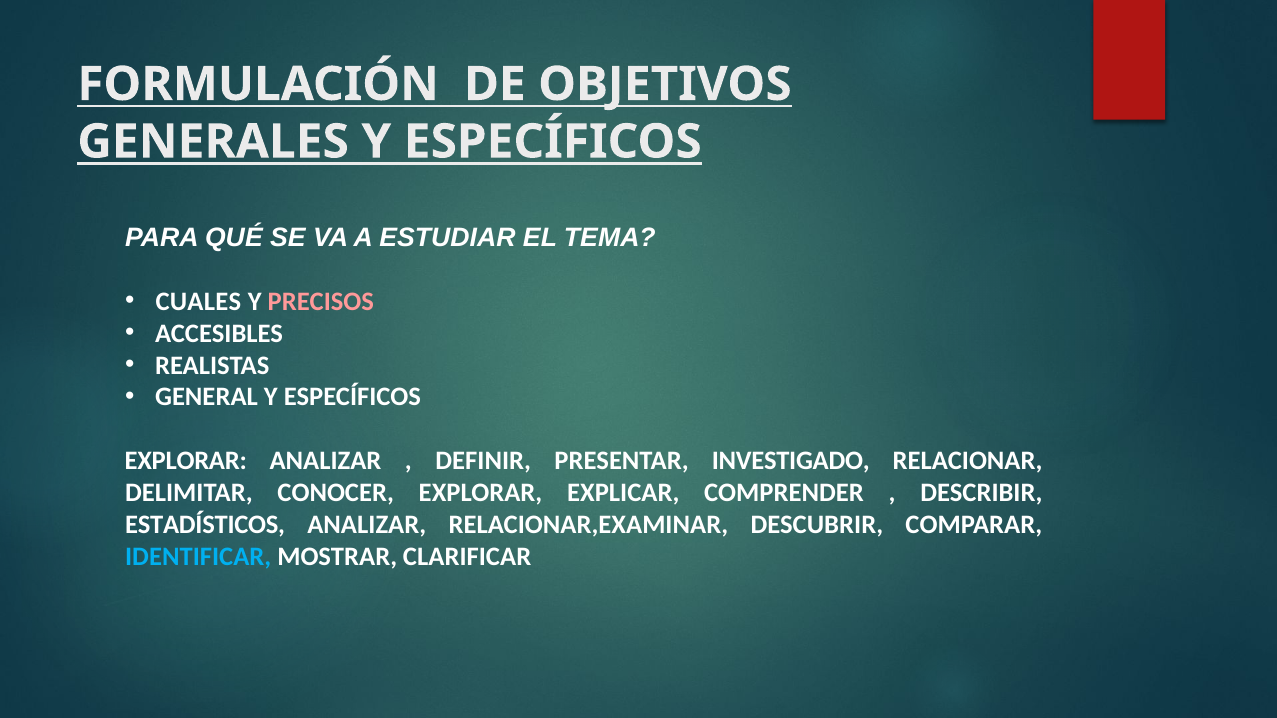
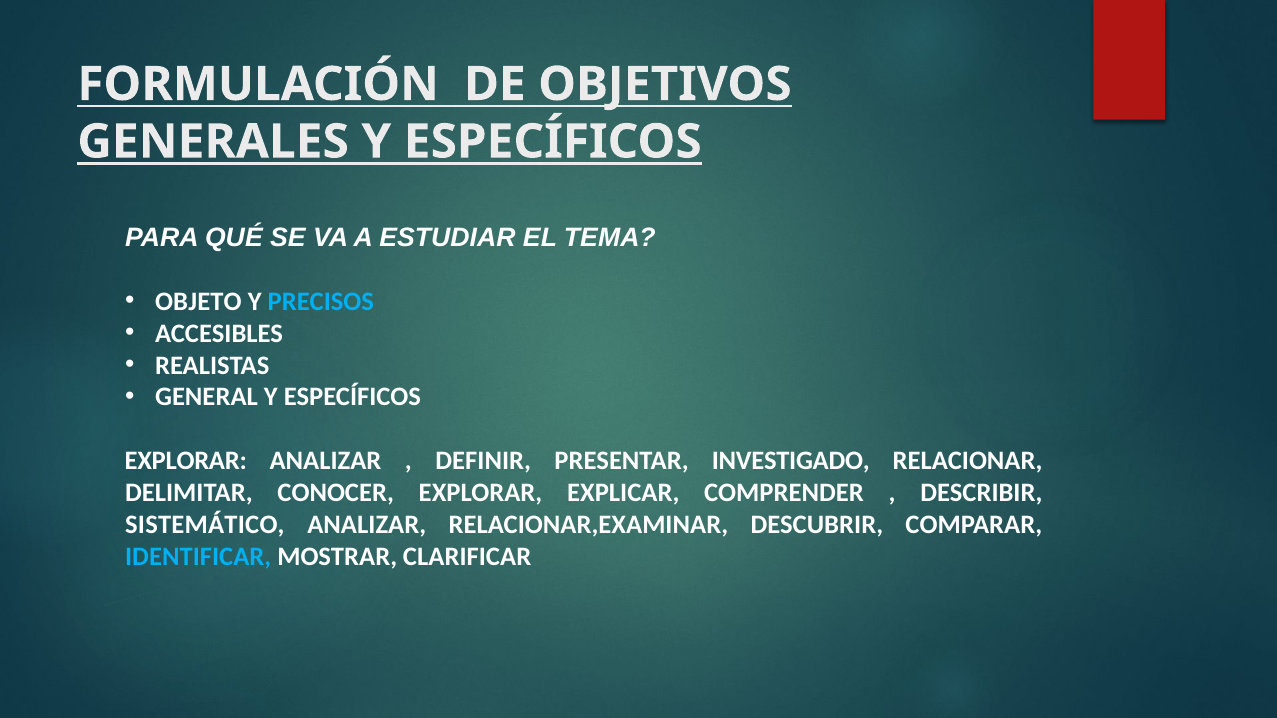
CUALES: CUALES -> OBJETO (198, 302)
PRECISOS colour: pink -> light blue (321, 302)
ESTADÍSTICOS: ESTADÍSTICOS -> SISTEMÁTICO (205, 525)
